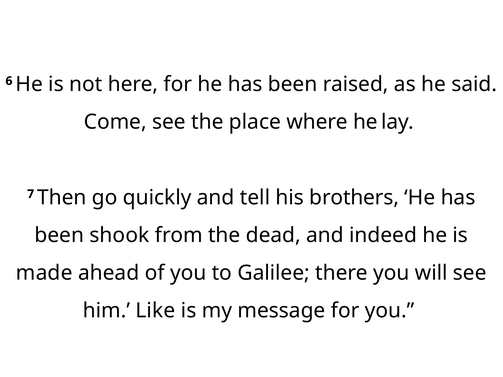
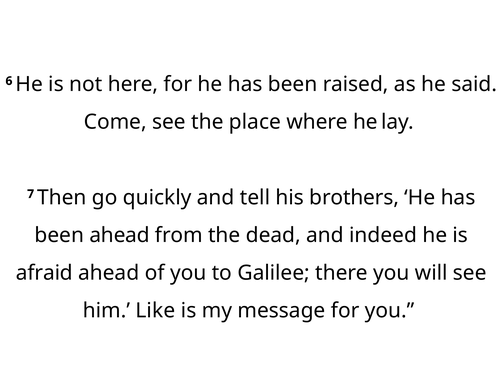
been shook: shook -> ahead (120, 235)
made: made -> afraid (44, 273)
